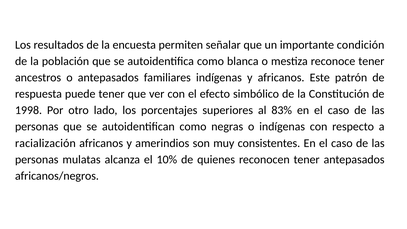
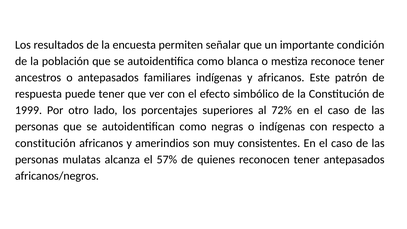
1998: 1998 -> 1999 (29, 110)
83%: 83% -> 72% (282, 110)
racialización: racialización -> constitución (45, 143)
10%: 10% -> 57% (167, 159)
